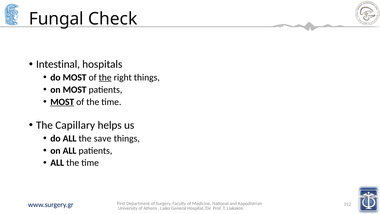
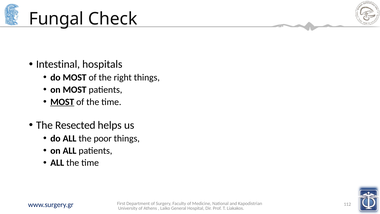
the underline: present -> none (105, 77)
Capillary: Capillary -> Resected (75, 125)
save: save -> poor (103, 138)
